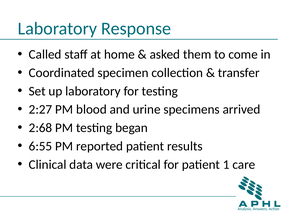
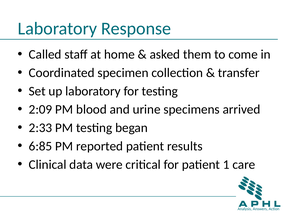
2:27: 2:27 -> 2:09 (40, 110)
2:68: 2:68 -> 2:33 (40, 128)
6:55: 6:55 -> 6:85 (40, 146)
